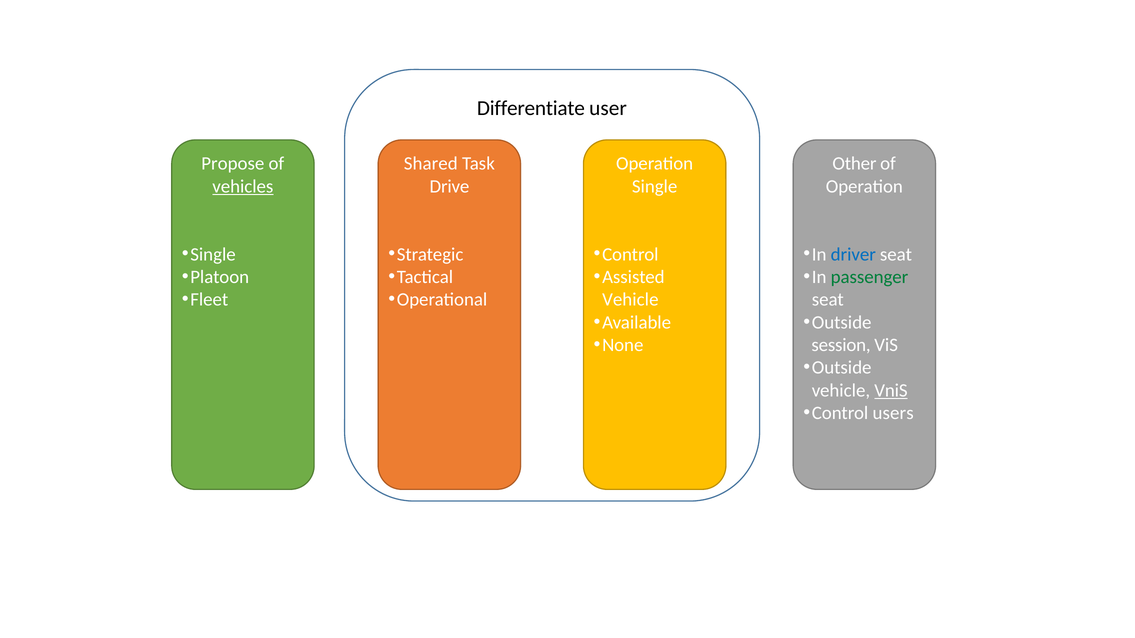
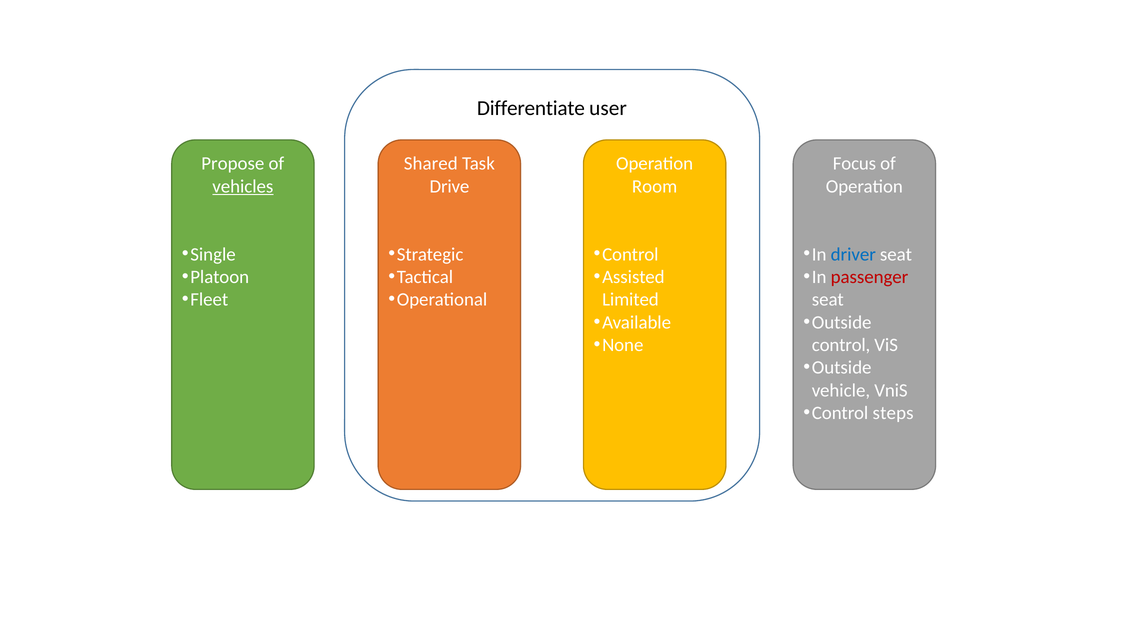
Other: Other -> Focus (854, 164)
Single: Single -> Room (655, 186)
passenger colour: green -> red (870, 277)
Vehicle: Vehicle -> Limited (630, 300)
session: session -> control (841, 345)
VniS underline: present -> none (891, 391)
users: users -> steps (893, 413)
